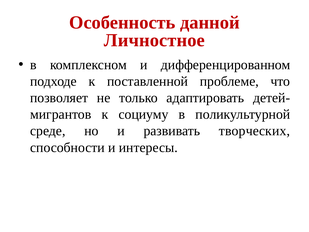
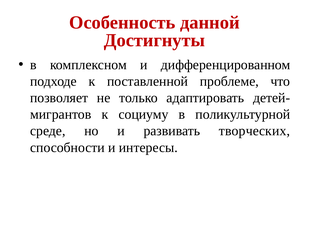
Личностное: Личностное -> Достигнуты (155, 40)
